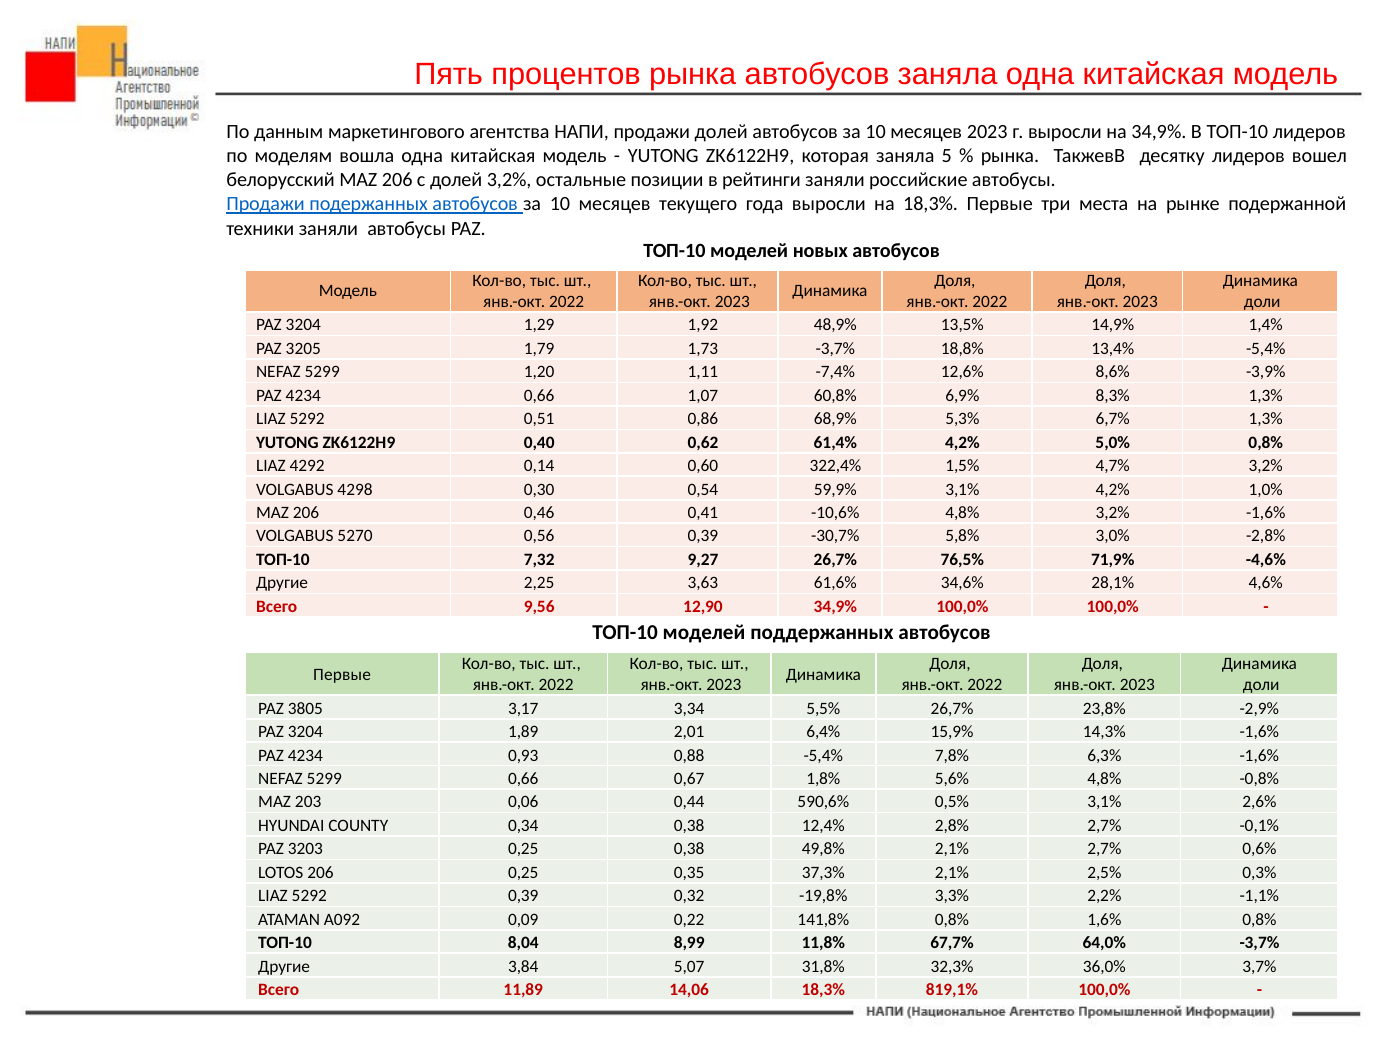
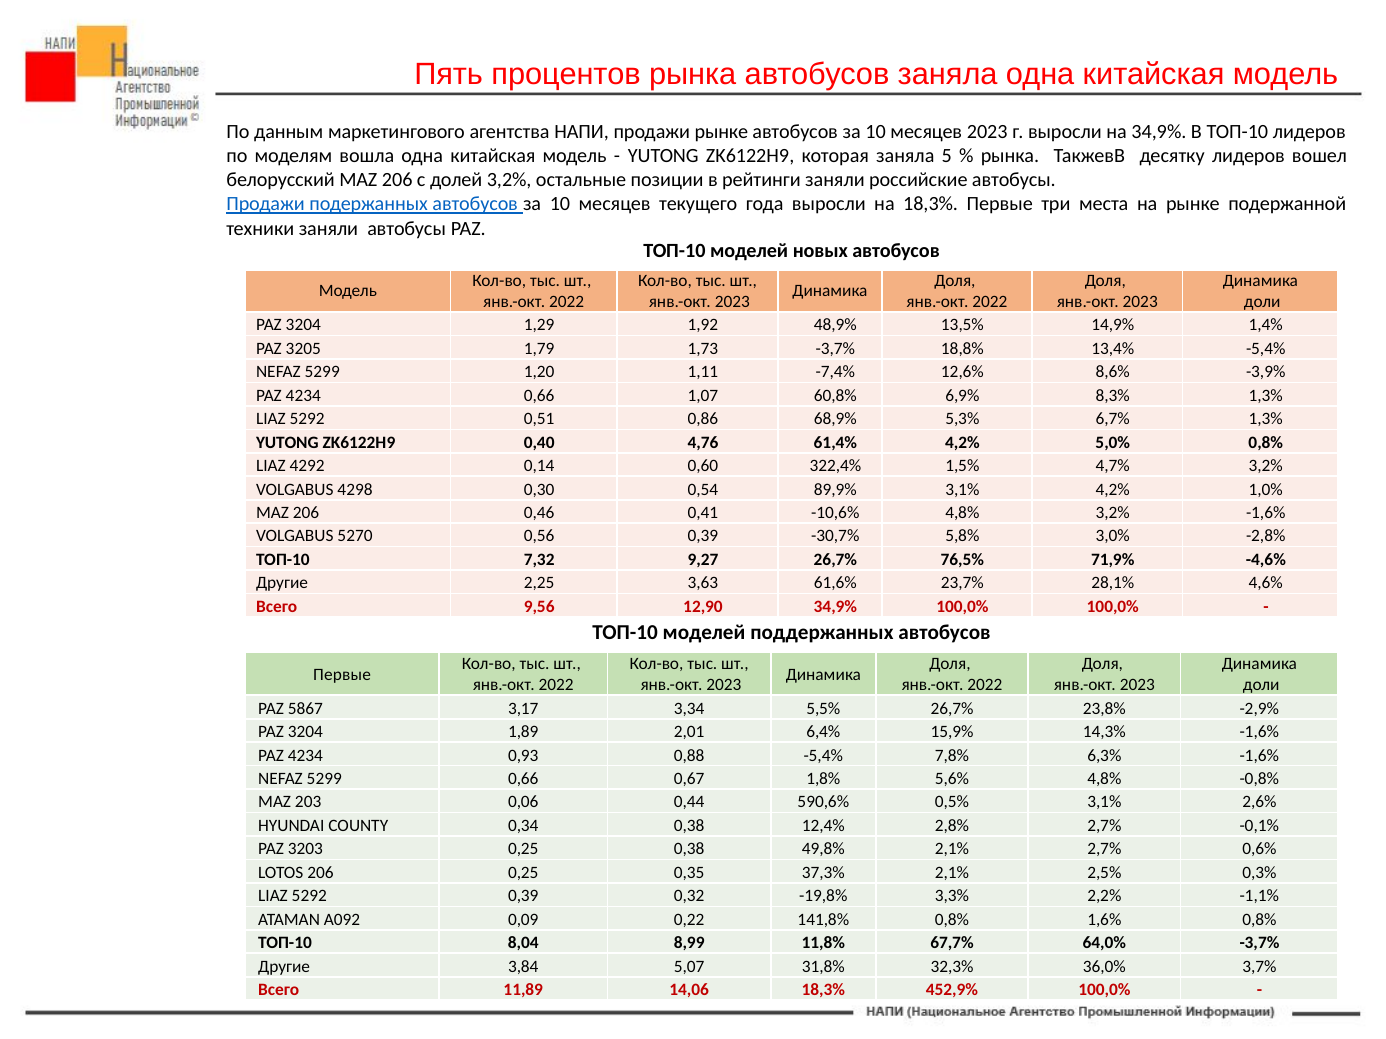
продажи долей: долей -> рынке (721, 132)
0,62: 0,62 -> 4,76 (703, 443)
59,9%: 59,9% -> 89,9% (835, 490)
34,6%: 34,6% -> 23,7% (962, 583)
3805: 3805 -> 5867 (305, 709)
819,1%: 819,1% -> 452,9% (952, 990)
